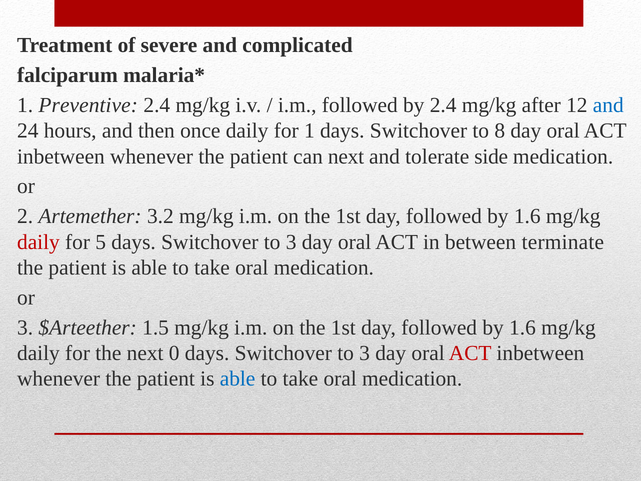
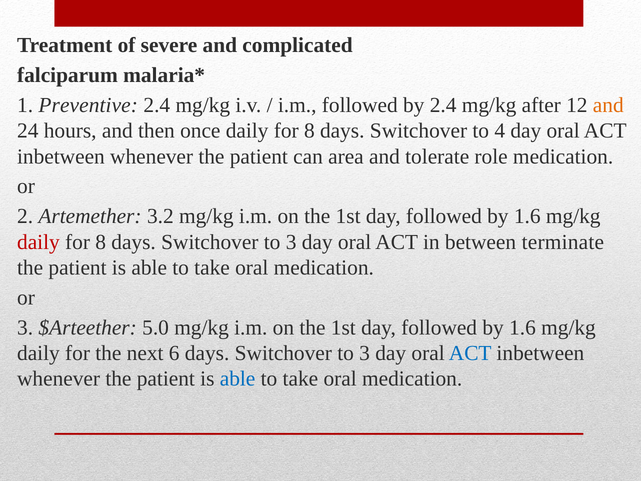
and colour: blue -> orange (608, 105)
once daily for 1: 1 -> 8 (309, 131)
8: 8 -> 4 (500, 131)
can next: next -> area (346, 156)
side: side -> role (491, 156)
5: 5 -> 8 (101, 242)
1.5: 1.5 -> 5.0 (156, 327)
0: 0 -> 6 (174, 353)
ACT colour: red -> blue (470, 353)
